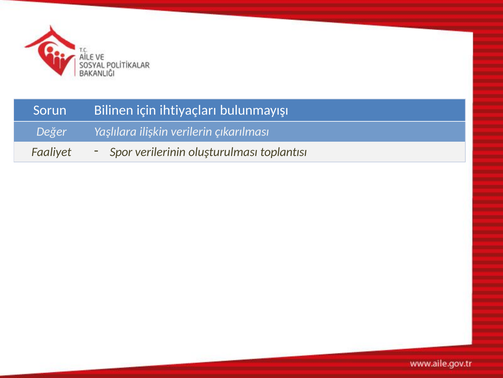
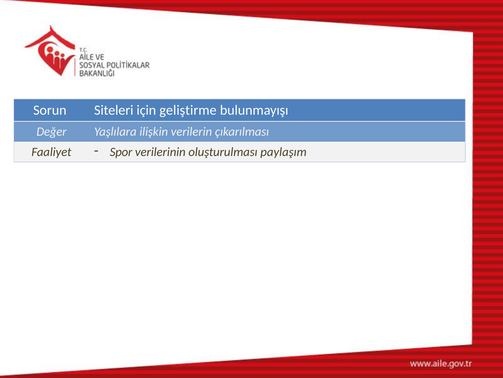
Bilinen: Bilinen -> Siteleri (114, 110)
ihtiyaçları: ihtiyaçları -> geliştirme (188, 110)
toplantısı: toplantısı -> paylaşım (284, 152)
